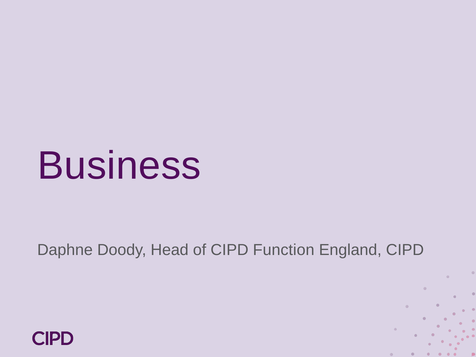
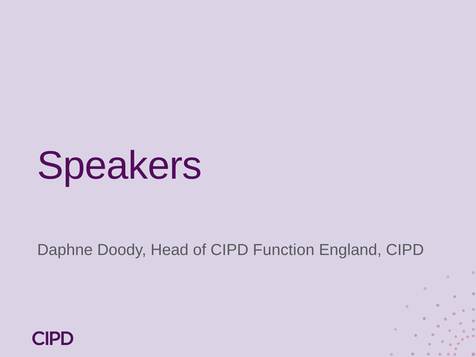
Business: Business -> Speakers (120, 166)
